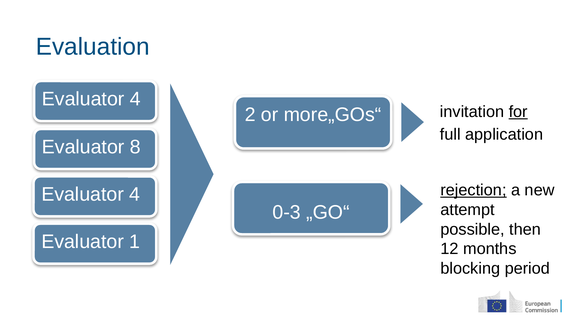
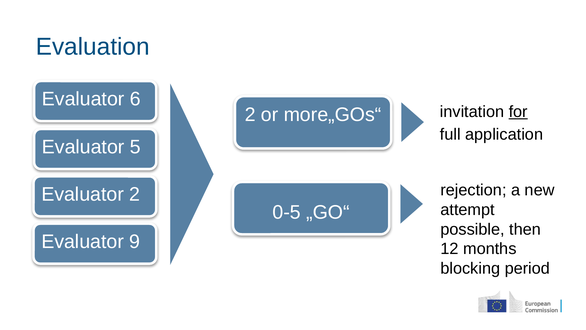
4: 4 -> 6 (135, 99)
8: 8 -> 5 (135, 147)
rejection underline: present -> none (474, 190)
4: 4 -> 2 (135, 194)
0-3: 0-3 -> 0-5 (287, 212)
1: 1 -> 9 (135, 241)
